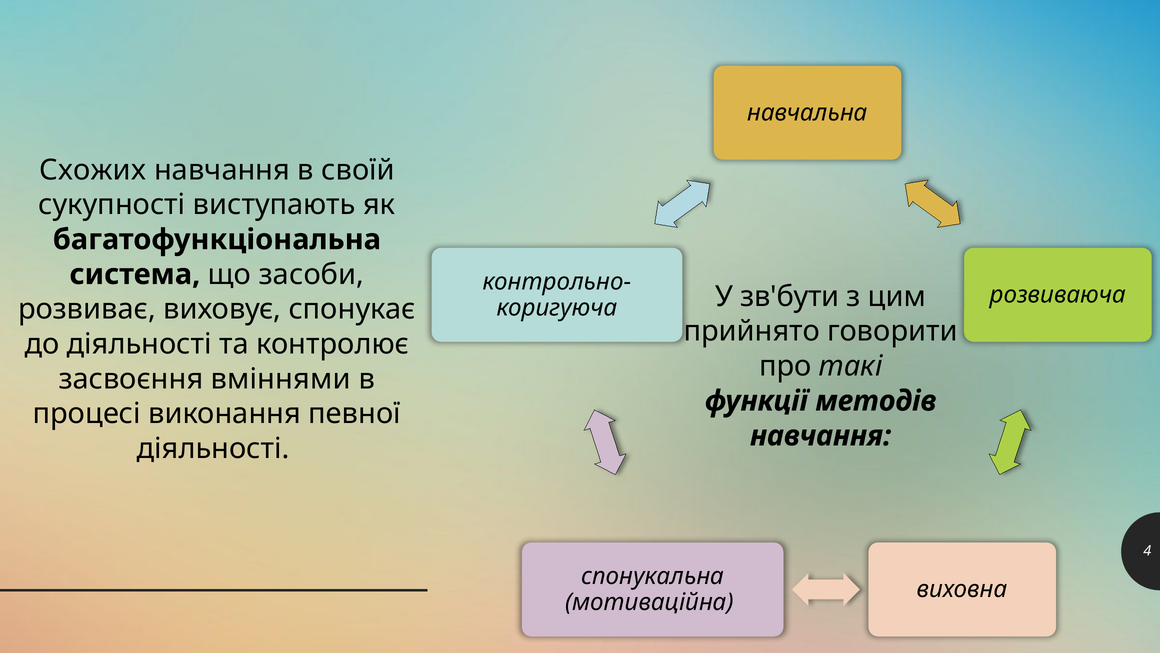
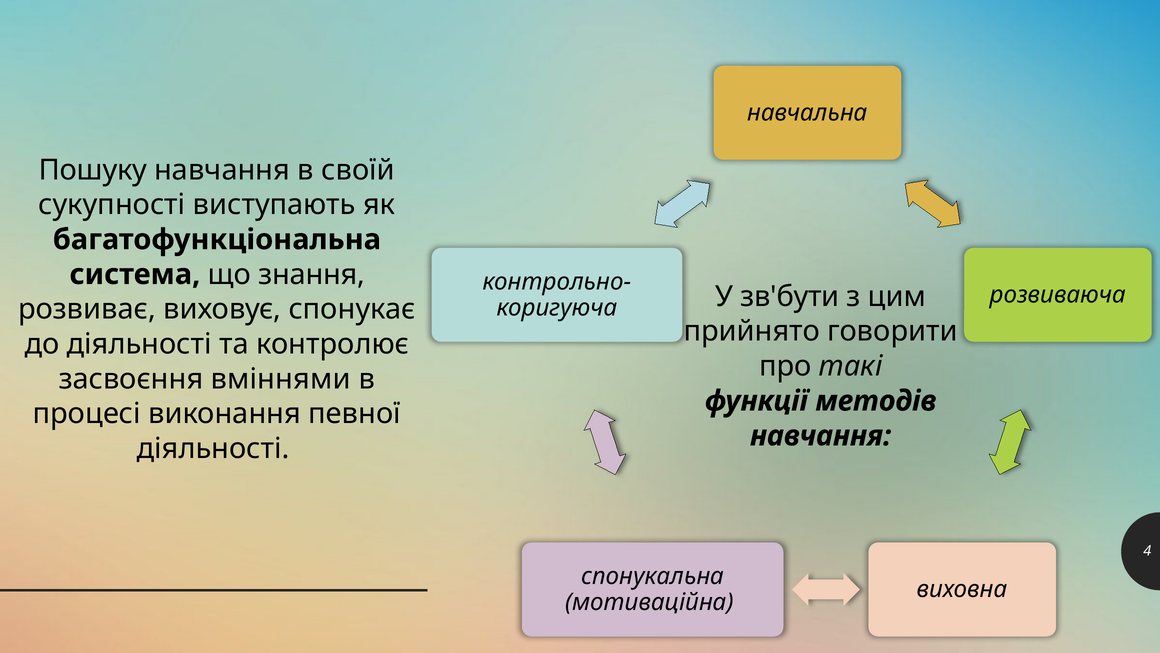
Схожих: Схожих -> Пошуку (93, 170)
засоби: засоби -> знання (312, 274)
